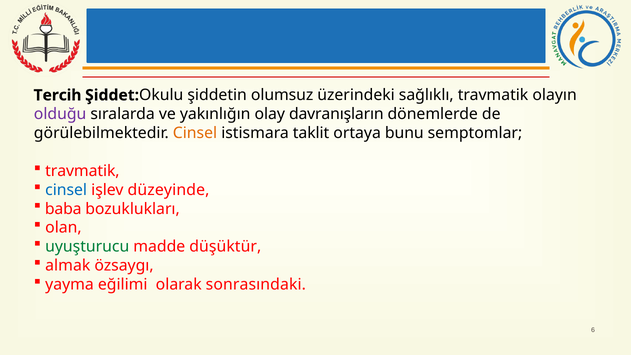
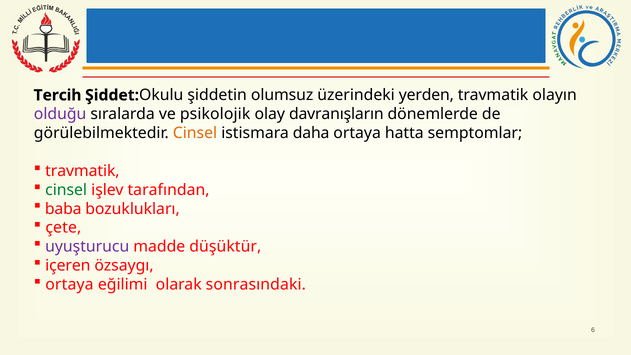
sağlıklı: sağlıklı -> yerden (426, 95)
yakınlığın: yakınlığın -> psikolojik (215, 114)
taklit: taklit -> daha (311, 133)
bunu: bunu -> hatta (404, 133)
cinsel colour: blue -> green (66, 190)
düzeyinde: düzeyinde -> tarafından (169, 190)
olan: olan -> çete (63, 228)
uyuşturucu colour: green -> purple (87, 247)
almak: almak -> içeren (68, 266)
yayma: yayma -> ortaya (69, 284)
